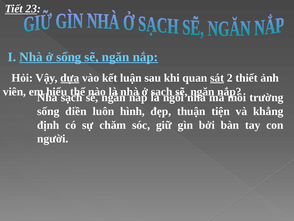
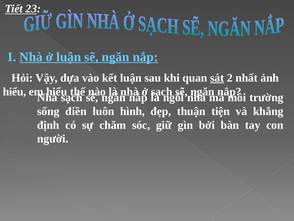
ở sống: sống -> luận (69, 57)
dựa underline: present -> none (70, 78)
thiết: thiết -> nhất (247, 78)
viên: viên -> hiểu (15, 91)
